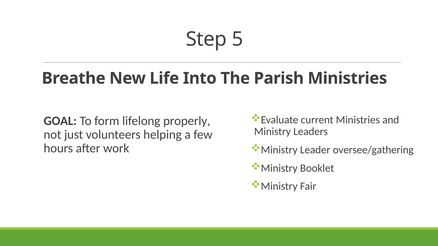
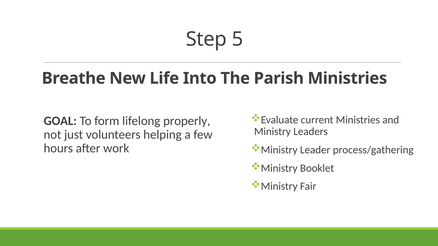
oversee/gathering: oversee/gathering -> process/gathering (373, 150)
